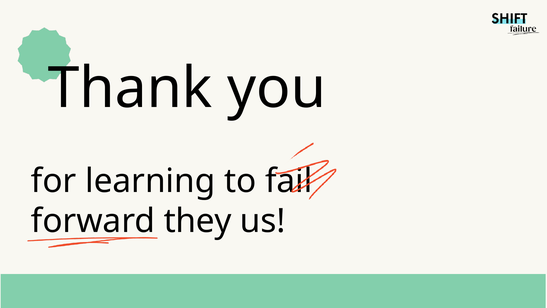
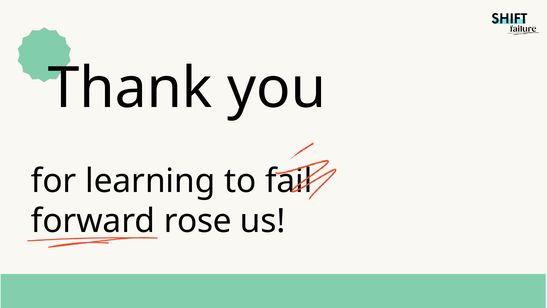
they: they -> rose (198, 221)
